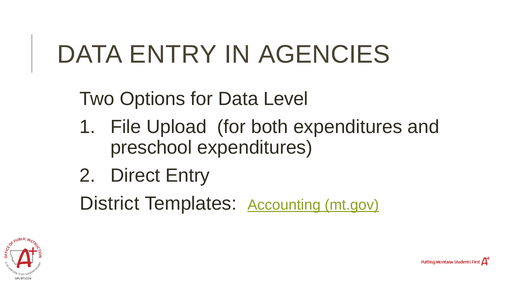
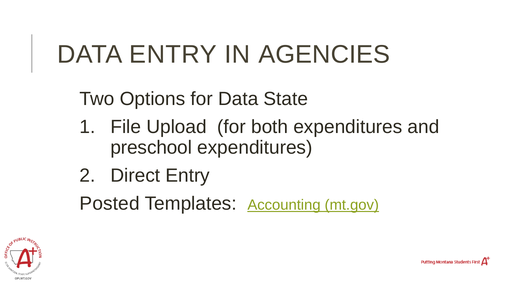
Level: Level -> State (286, 99)
District: District -> Posted (110, 203)
